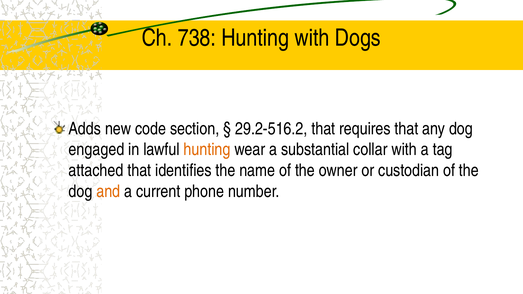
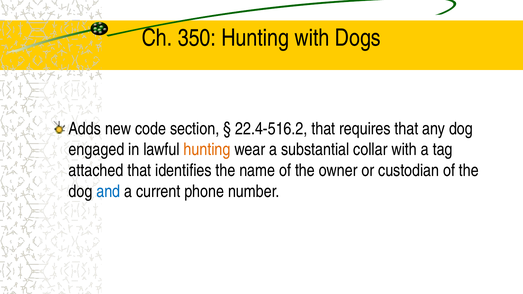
738: 738 -> 350 (197, 38)
29.2-516.2: 29.2-516.2 -> 22.4-516.2 (271, 129)
and colour: orange -> blue (108, 192)
